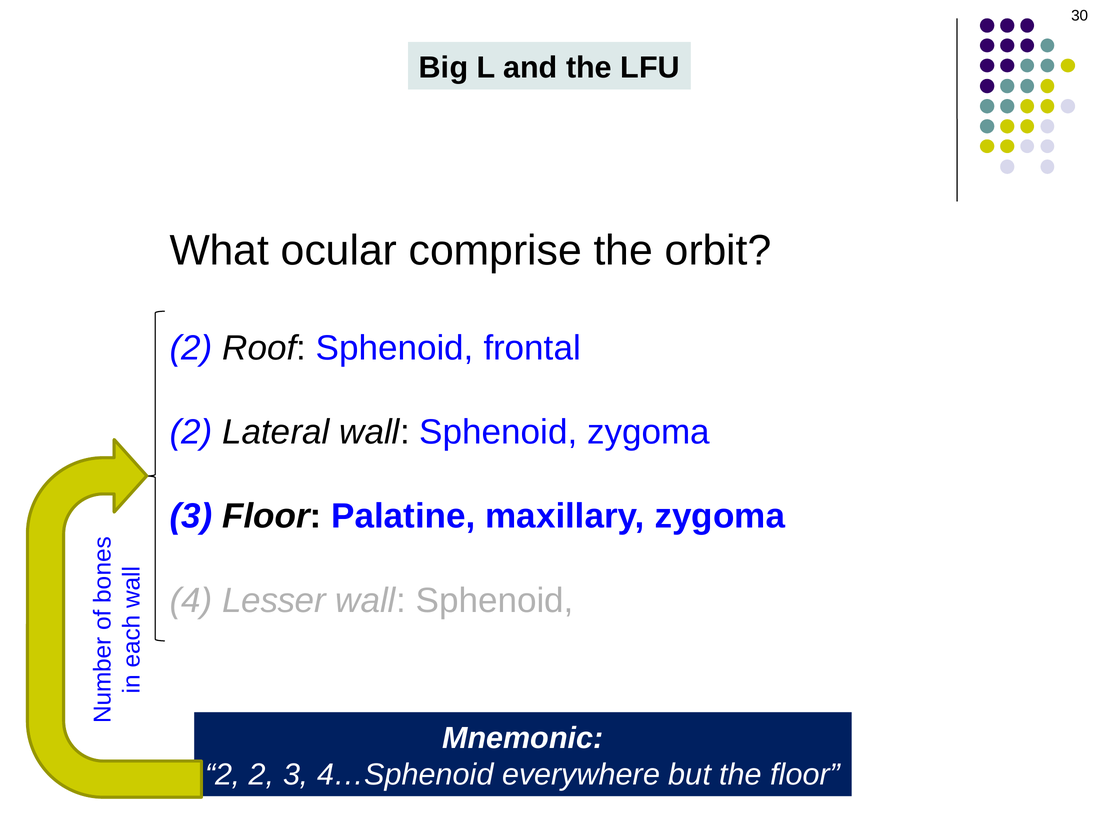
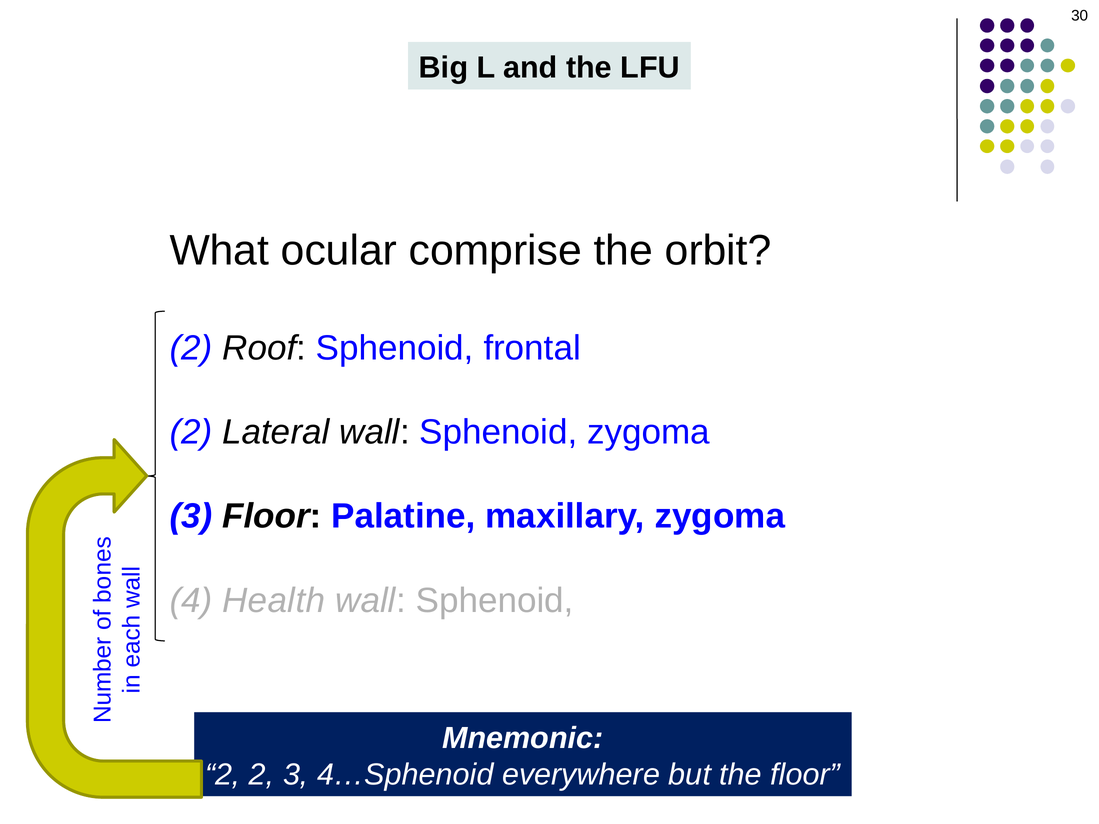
Lesser: Lesser -> Health (274, 601)
